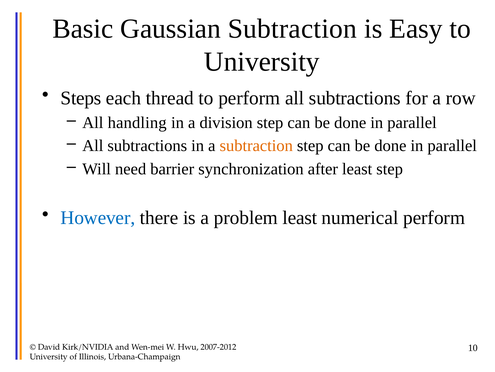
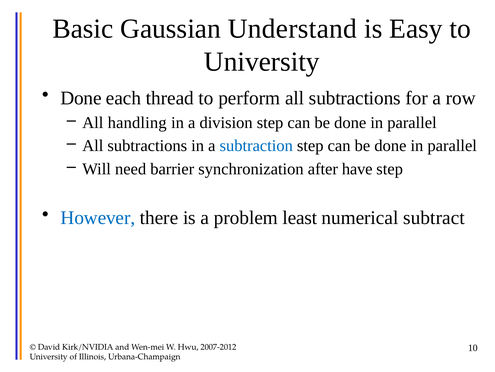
Gaussian Subtraction: Subtraction -> Understand (292, 29)
Steps: Steps -> Done (81, 98)
subtraction colour: orange -> blue (256, 146)
after least: least -> have (357, 169)
numerical perform: perform -> subtract (434, 217)
